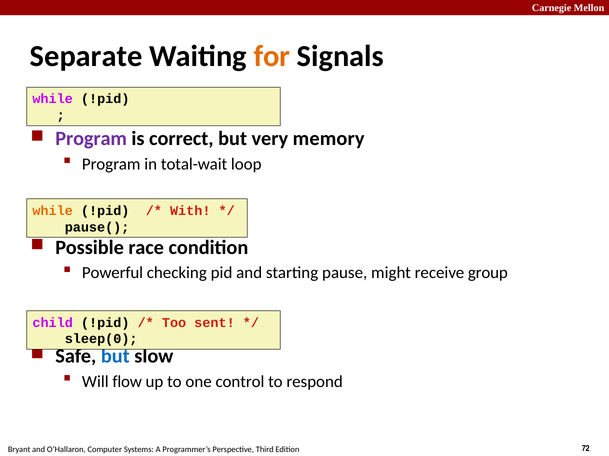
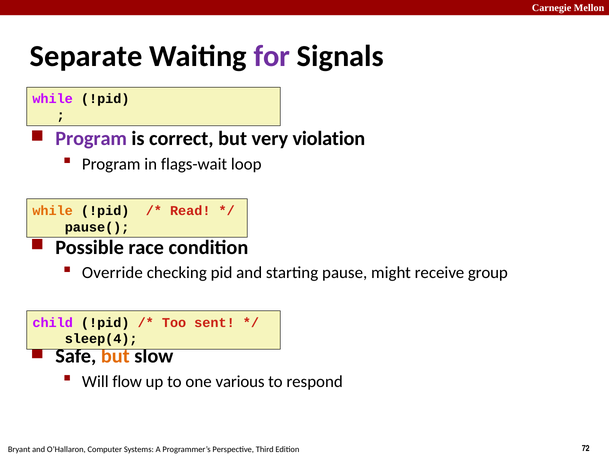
for colour: orange -> purple (272, 57)
memory: memory -> violation (329, 139)
total-wait: total-wait -> flags-wait (194, 164)
With: With -> Read (190, 211)
Powerful: Powerful -> Override (112, 273)
sleep(0: sleep(0 -> sleep(4 (101, 339)
but colour: blue -> orange (115, 357)
control: control -> various (240, 382)
